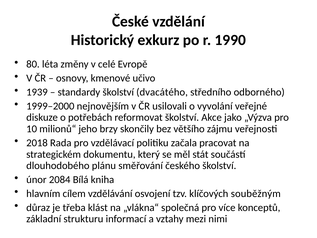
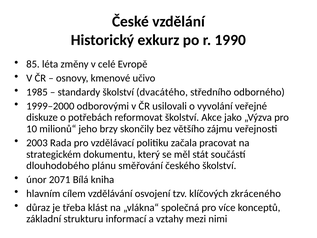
80: 80 -> 85 (33, 64)
1939: 1939 -> 1985 (37, 92)
nejnovějším: nejnovějším -> odborovými (103, 106)
2018: 2018 -> 2003 (37, 143)
2084: 2084 -> 2071 (60, 179)
souběžným: souběžným -> zkráceného (256, 193)
